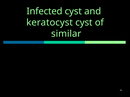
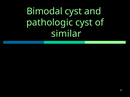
Infected: Infected -> Bimodal (45, 11)
keratocyst: keratocyst -> pathologic (50, 23)
